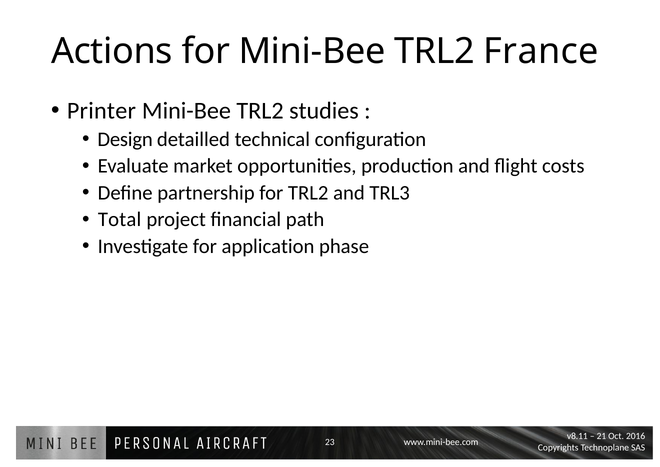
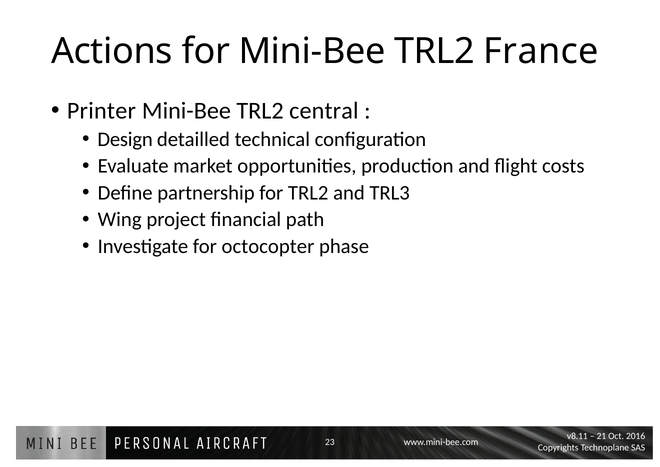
studies: studies -> central (324, 111)
Total: Total -> Wing (120, 219)
application: application -> octocopter (268, 246)
